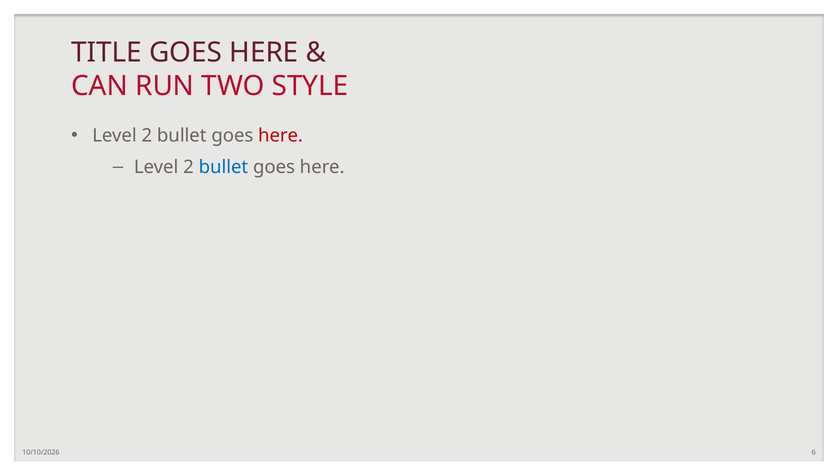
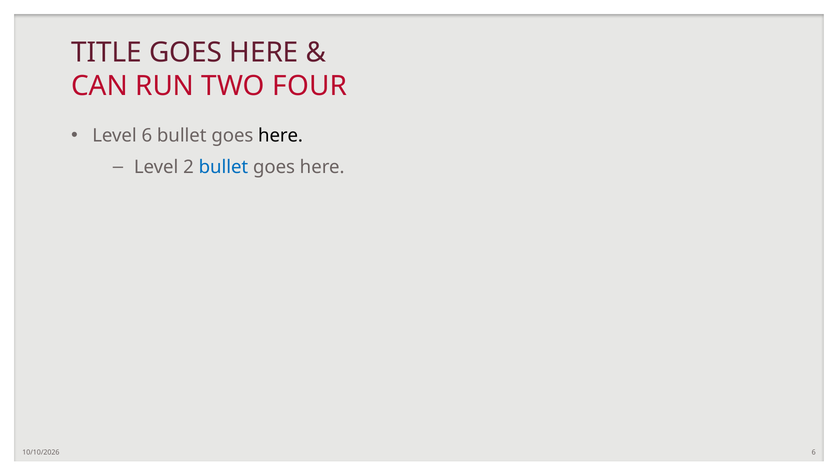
STYLE: STYLE -> FOUR (310, 86)
2: 2 -> 6 (147, 136)
here colour: red -> black (281, 136)
